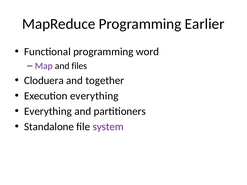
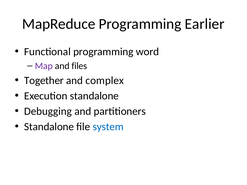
Cloduera: Cloduera -> Together (44, 81)
together: together -> complex (105, 81)
Execution everything: everything -> standalone (94, 96)
Everything: Everything -> Debugging (48, 111)
system colour: purple -> blue (108, 127)
